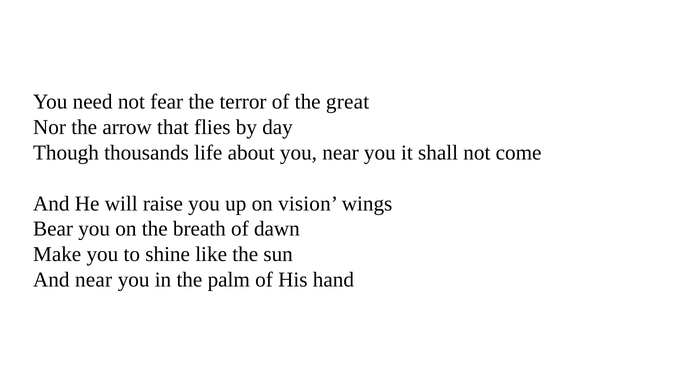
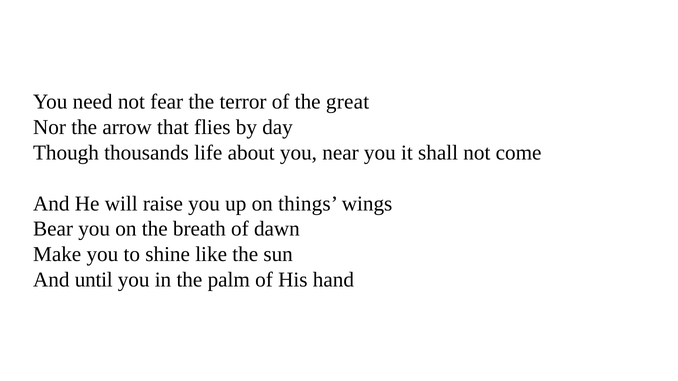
vision: vision -> things (308, 204)
And near: near -> until (94, 280)
